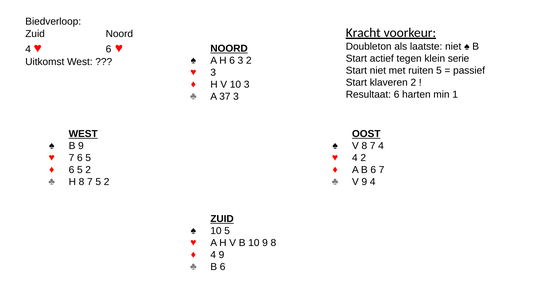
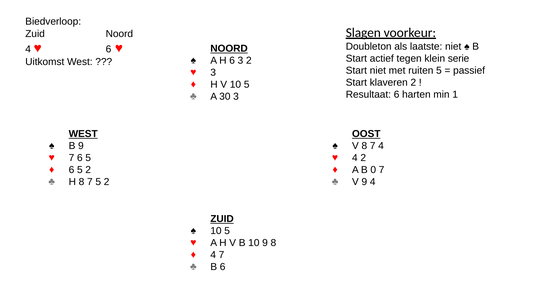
Kracht: Kracht -> Slagen (363, 33)
V 10 3: 3 -> 5 (247, 85)
37: 37 -> 30 (225, 97)
A B 6: 6 -> 0 (373, 170)
4 9: 9 -> 7 (222, 255)
